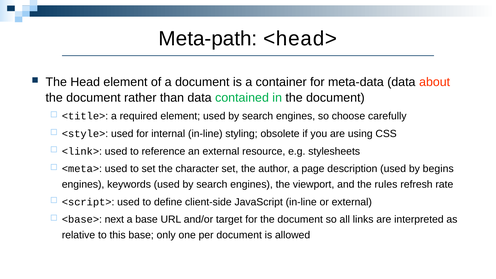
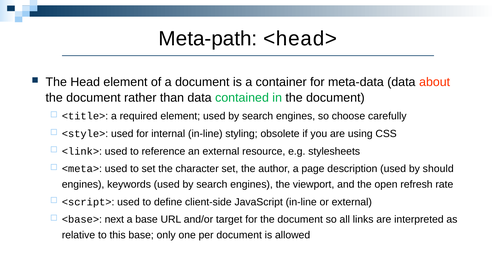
begins: begins -> should (438, 169)
rules: rules -> open (386, 184)
